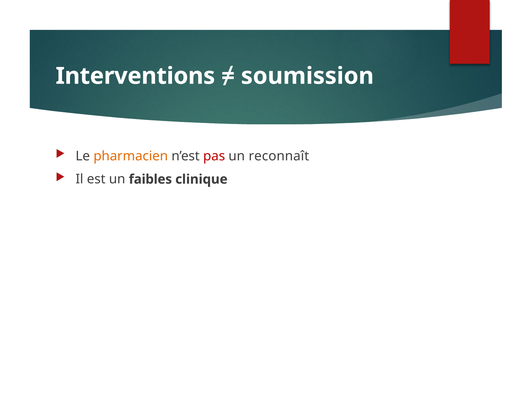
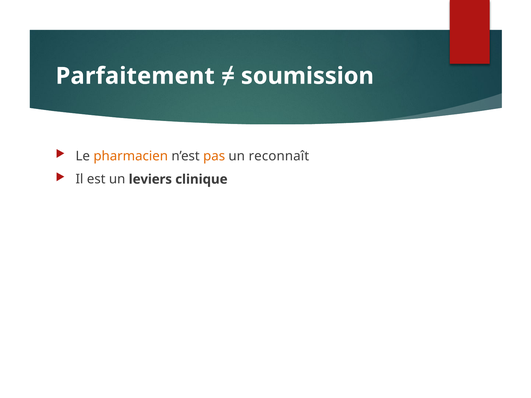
Interventions: Interventions -> Parfaitement (135, 76)
pas colour: red -> orange (214, 156)
faibles: faibles -> leviers (150, 179)
